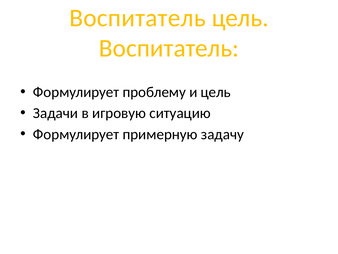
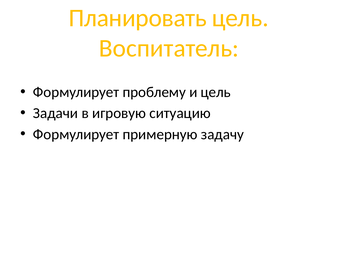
Воспитатель: Воспитатель -> Планировать (138, 18)
